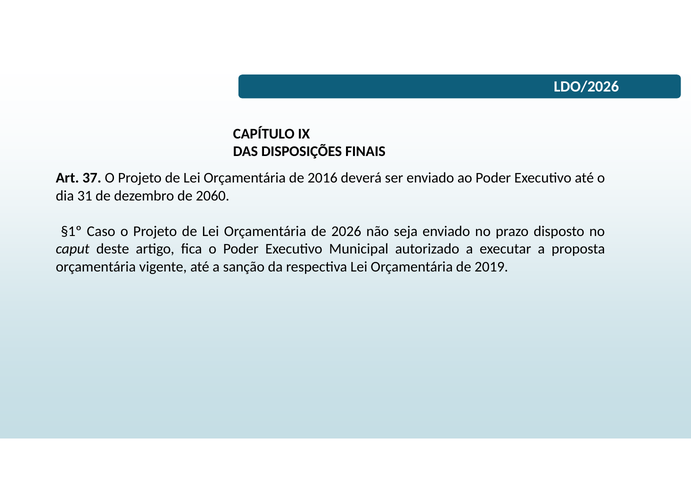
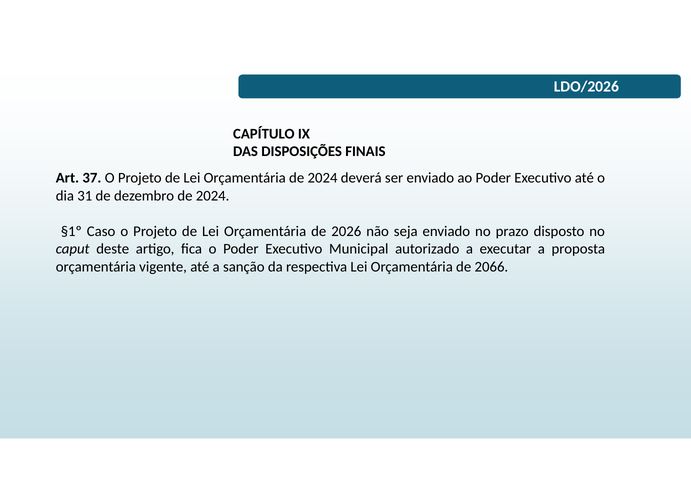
Orçamentária de 2016: 2016 -> 2024 (323, 178)
dezembro de 2060: 2060 -> 2024 (213, 196)
2019: 2019 -> 2066 (491, 267)
